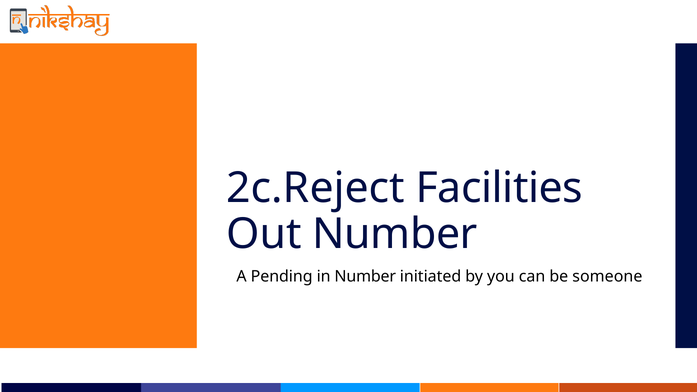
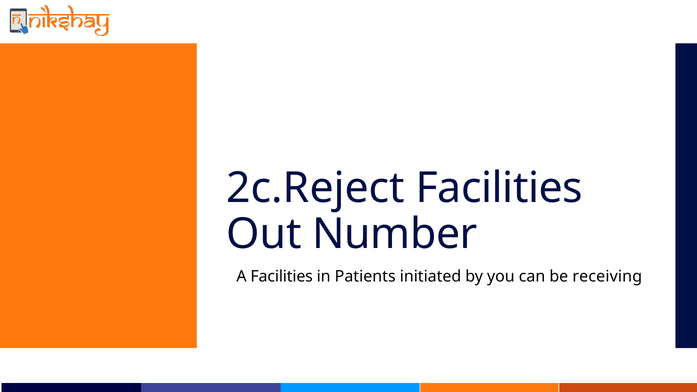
A Pending: Pending -> Facilities (282, 277)
in Number: Number -> Patients (365, 277)
someone: someone -> receiving (607, 277)
